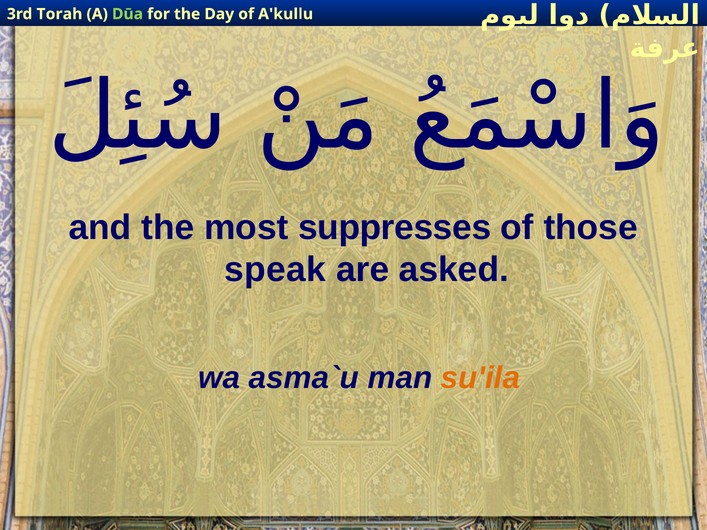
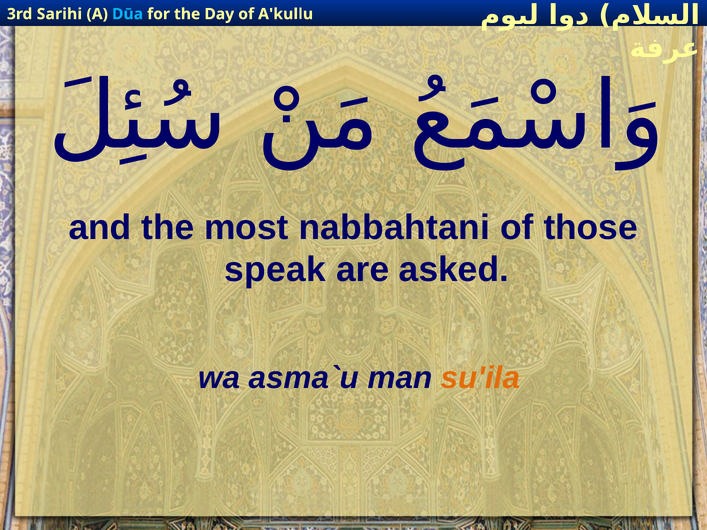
Torah: Torah -> Sarihi (59, 14)
Dūa colour: light green -> light blue (128, 14)
suppresses: suppresses -> nabbahtani (394, 228)
